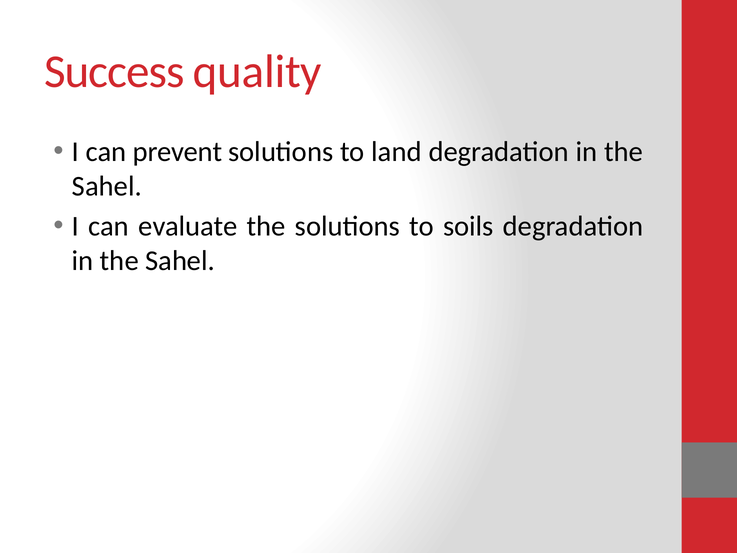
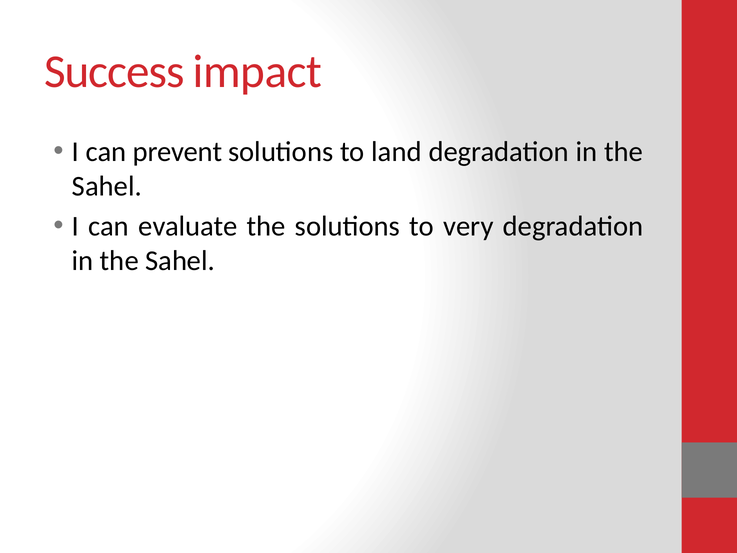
quality: quality -> impact (257, 71)
soils: soils -> very (468, 226)
